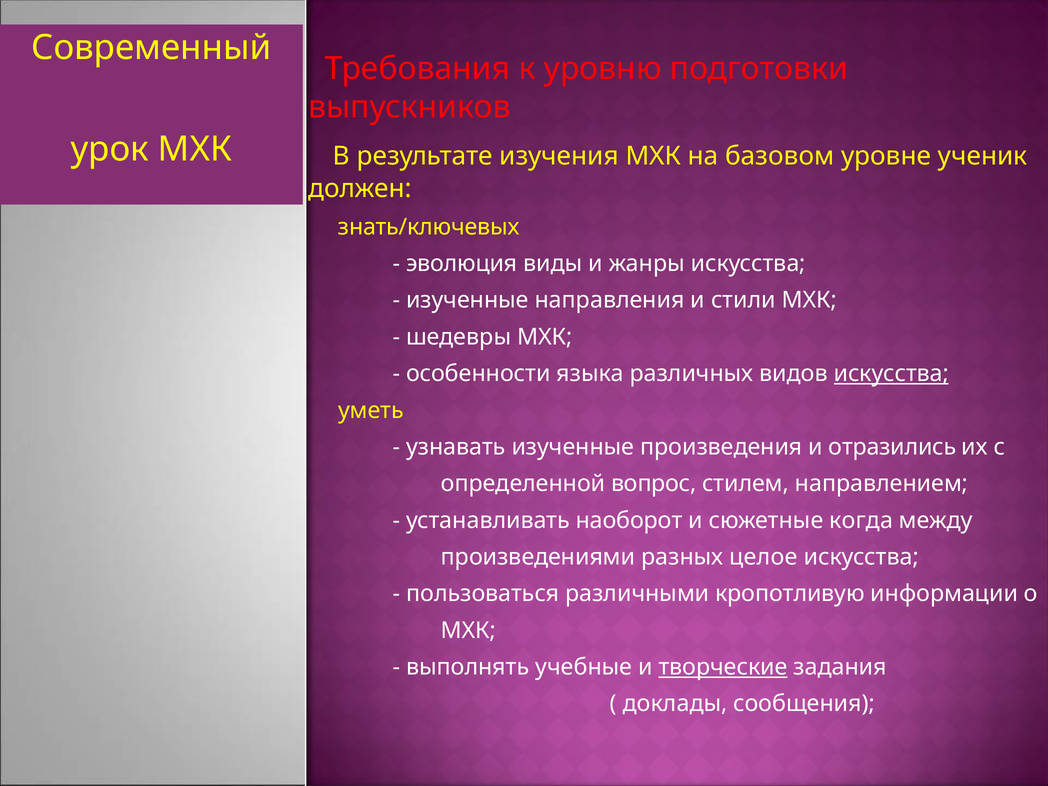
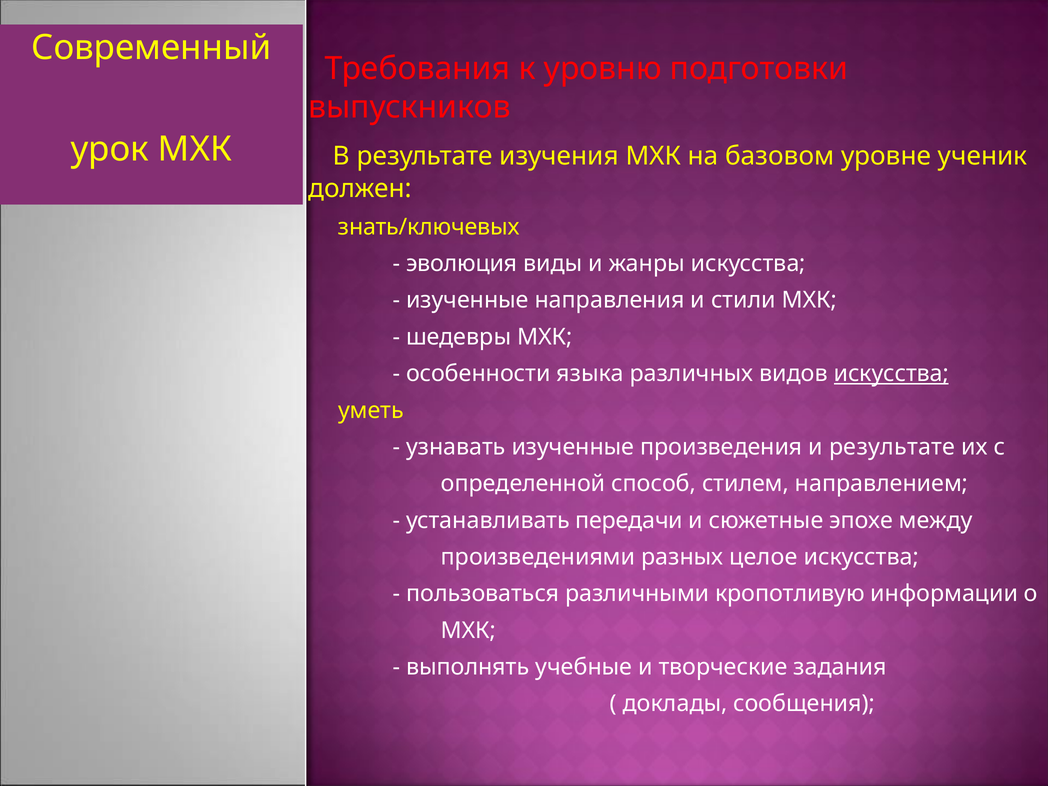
и отразились: отразились -> результате (892, 447)
вопрос: вопрос -> способ (654, 484)
наоборот: наоборот -> передачи (629, 520)
когда: когда -> эпохе (861, 520)
творческие underline: present -> none (723, 667)
